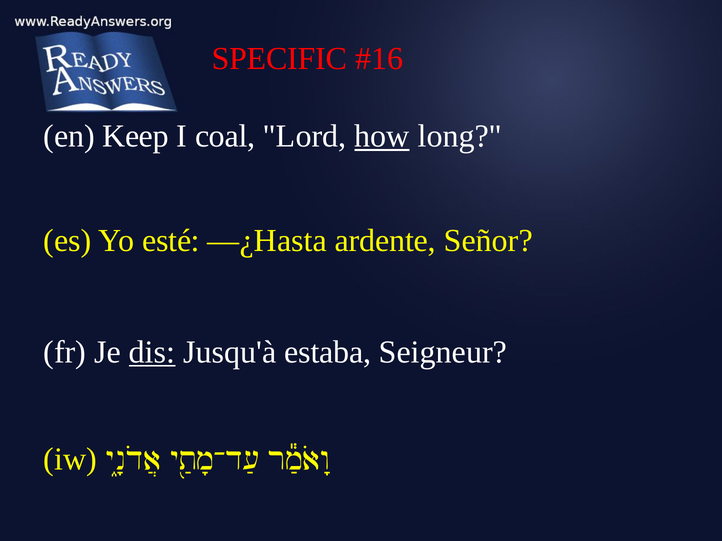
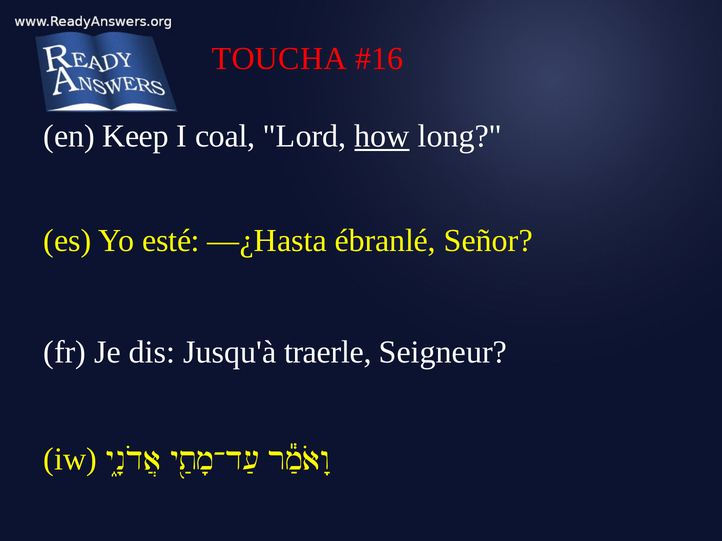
SPECIFIC: SPECIFIC -> TOUCHA (279, 59)
ardente: ardente -> ébranlé (385, 241)
dis underline: present -> none (152, 352)
estaba: estaba -> traerle (328, 352)
